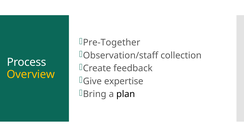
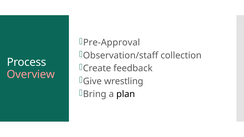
Pre-Together: Pre-Together -> Pre-Approval (112, 43)
Overview colour: yellow -> pink (31, 75)
expertise: expertise -> wrestling (124, 81)
